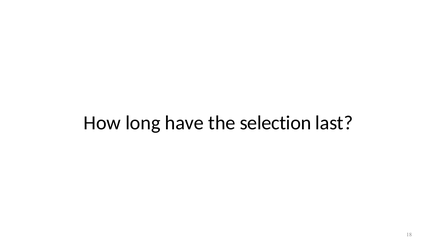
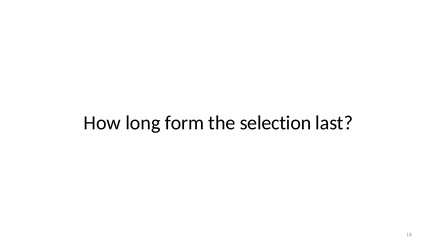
have: have -> form (184, 123)
